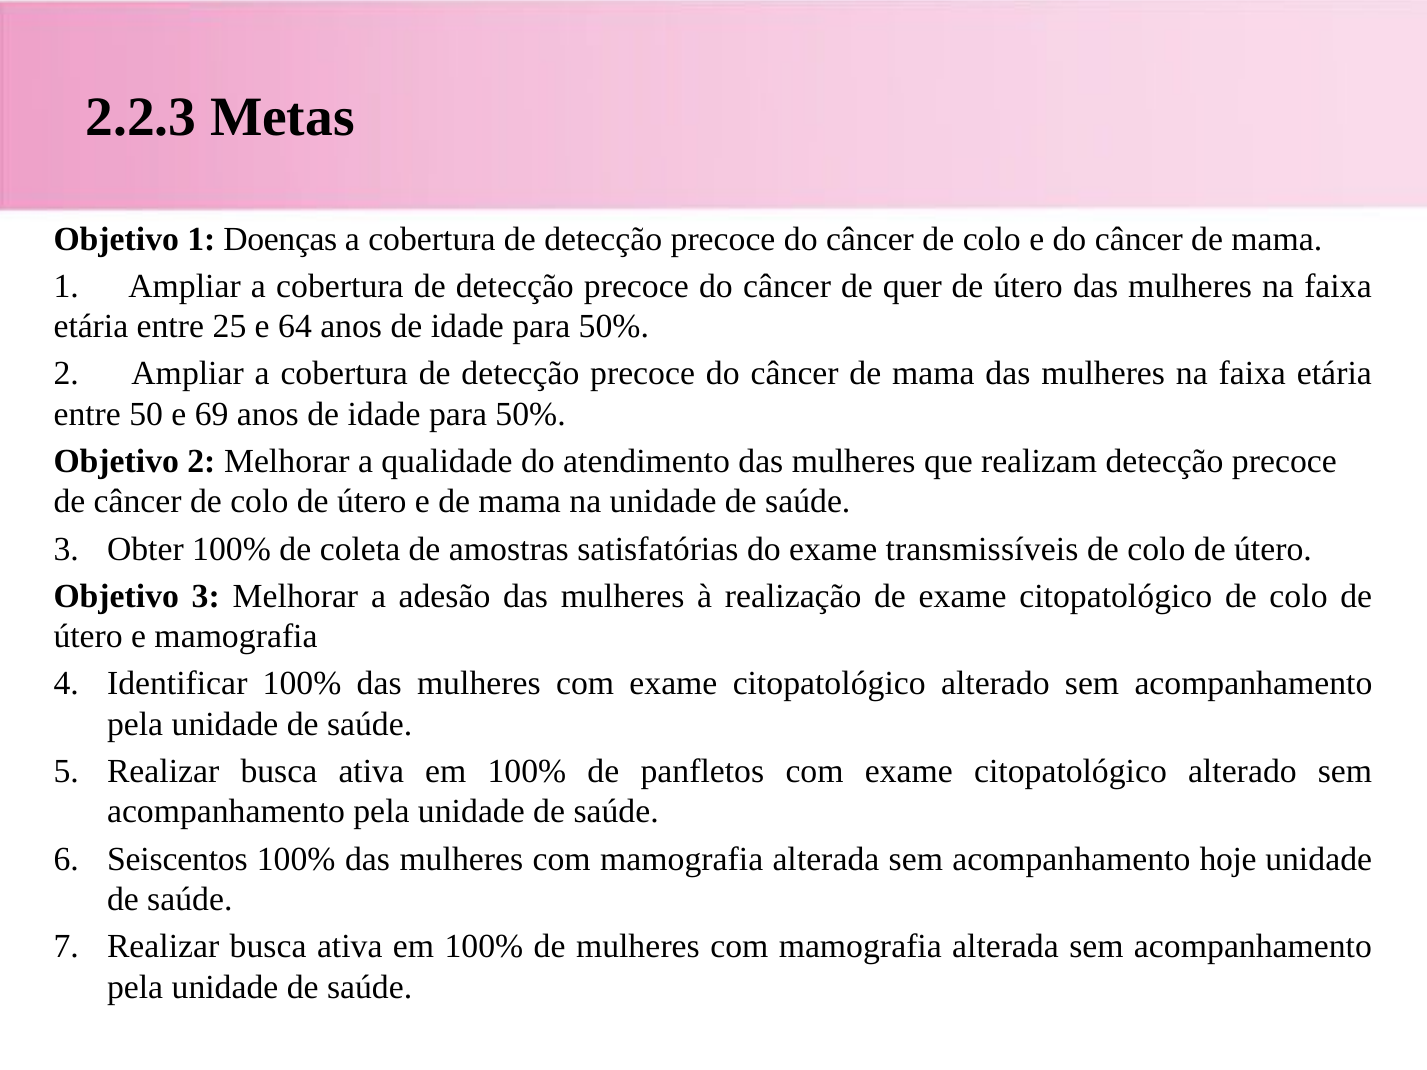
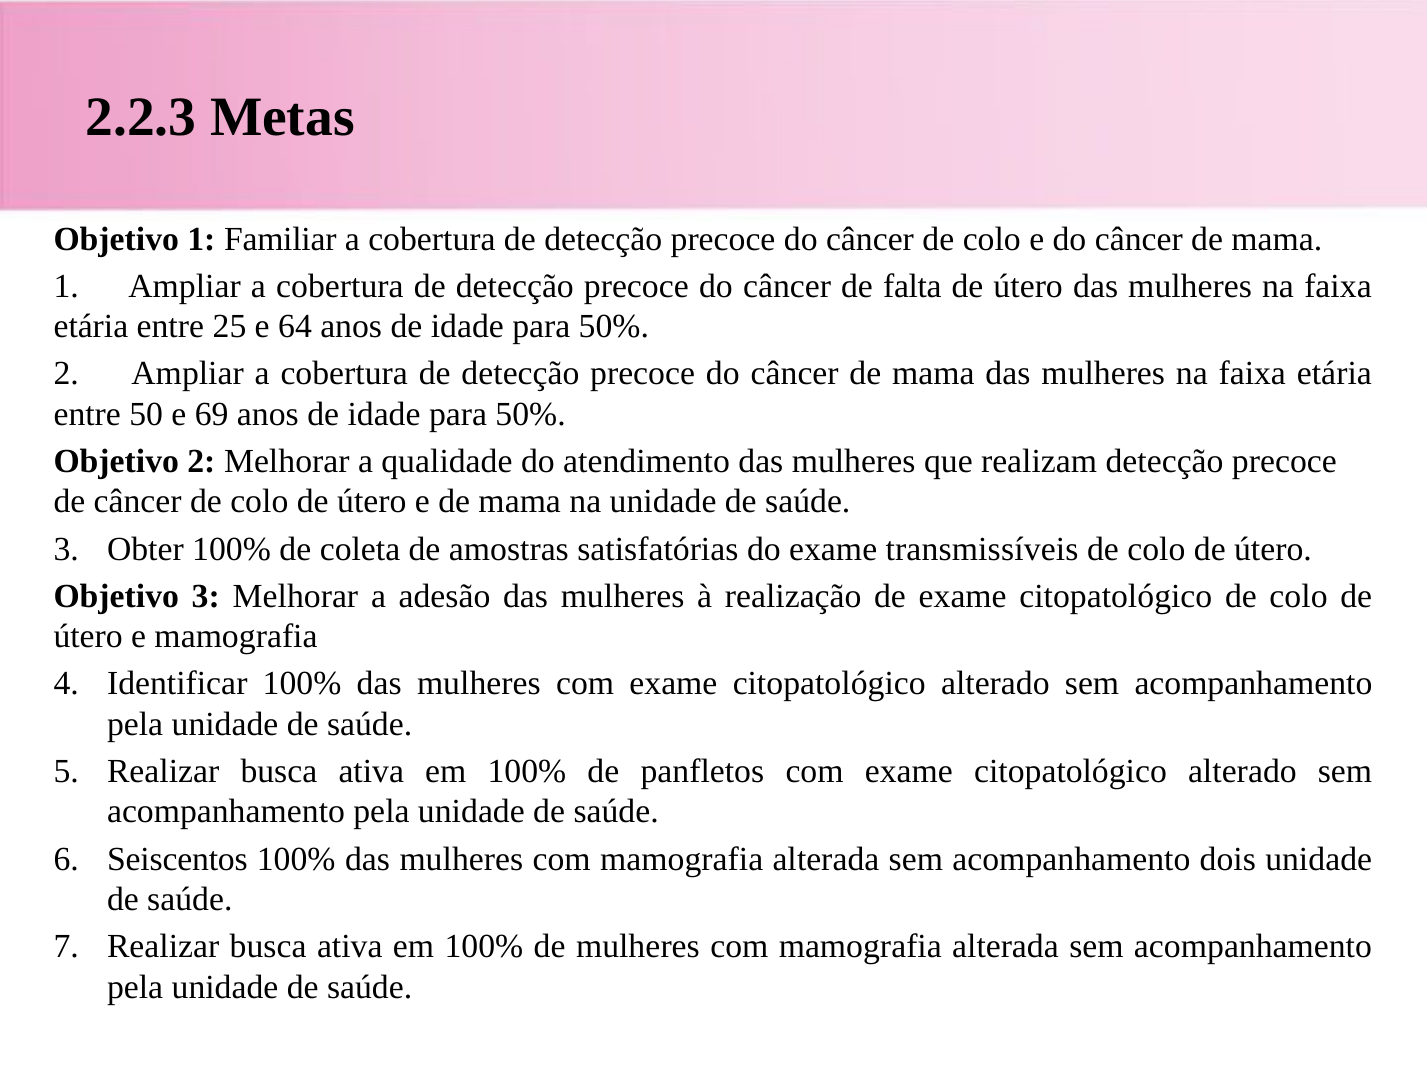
Doenças: Doenças -> Familiar (280, 239)
quer: quer -> falta (912, 286)
hoje: hoje -> dois (1228, 859)
